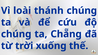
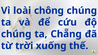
thánh: thánh -> chông (49, 11)
